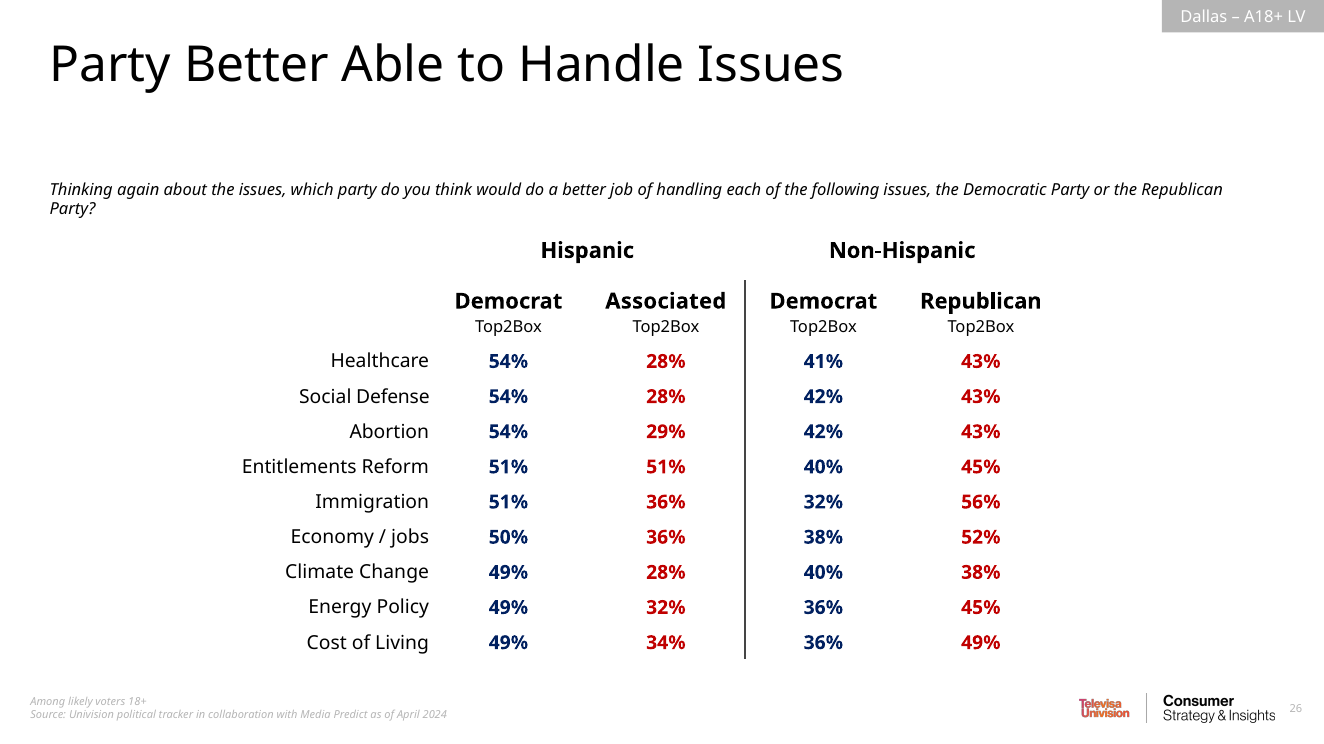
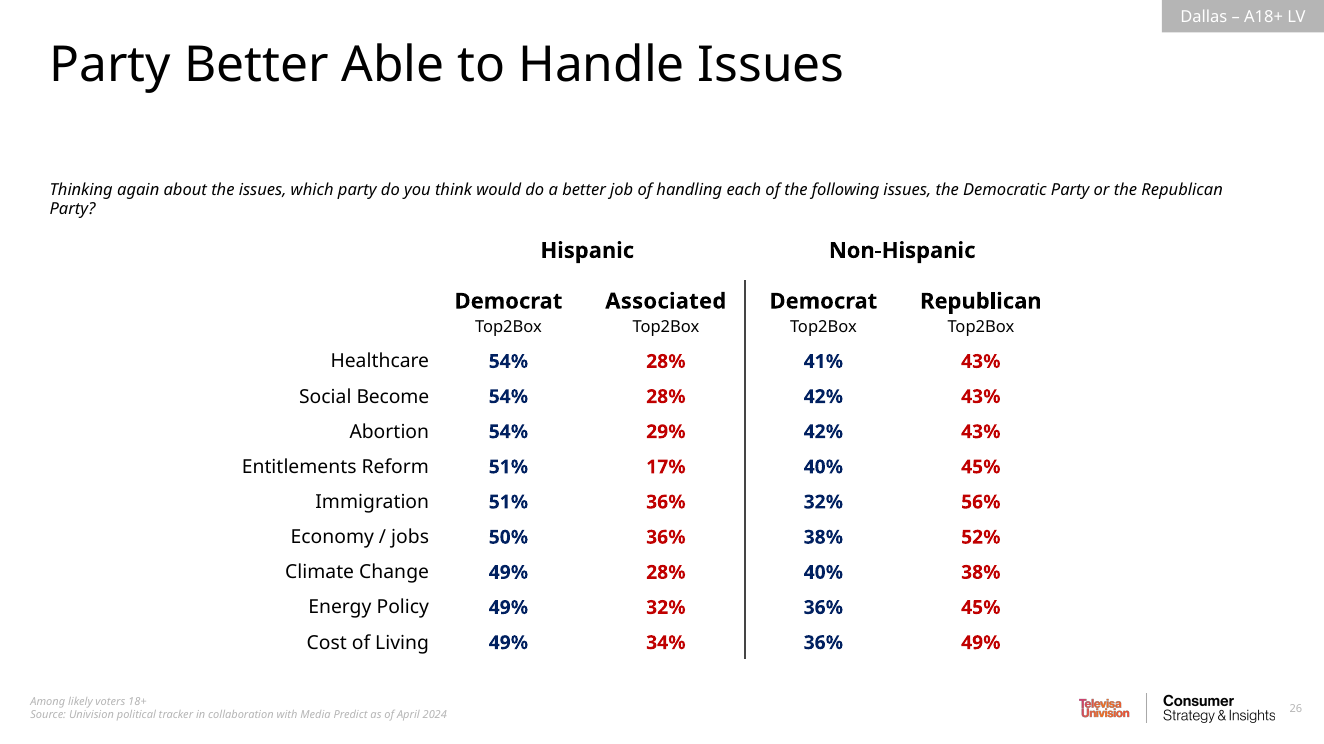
Defense: Defense -> Become (393, 397)
51% 51%: 51% -> 17% (666, 467)
